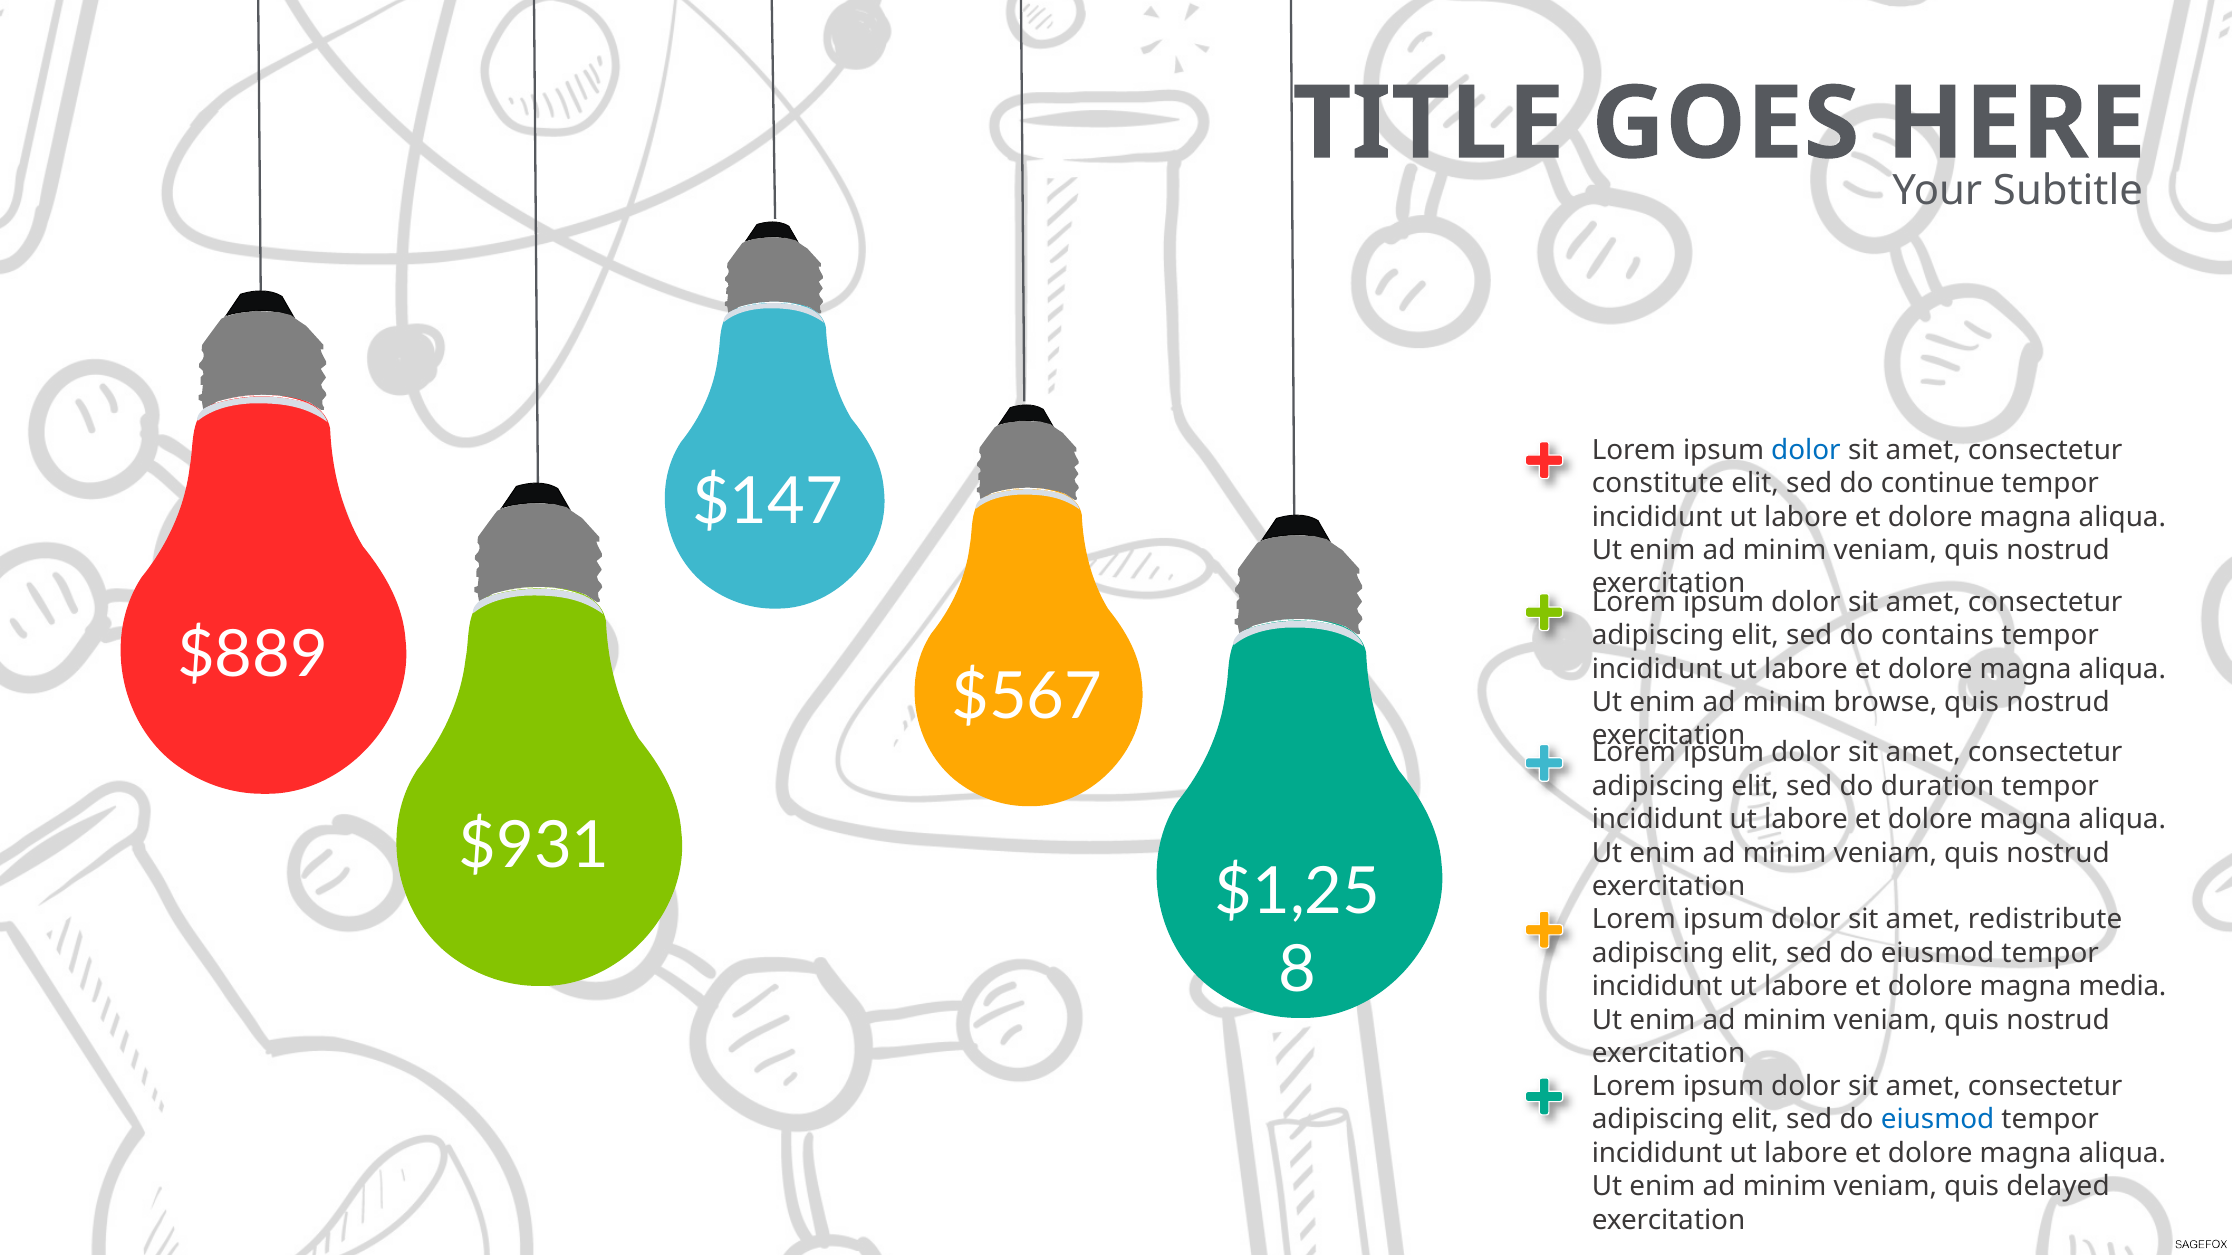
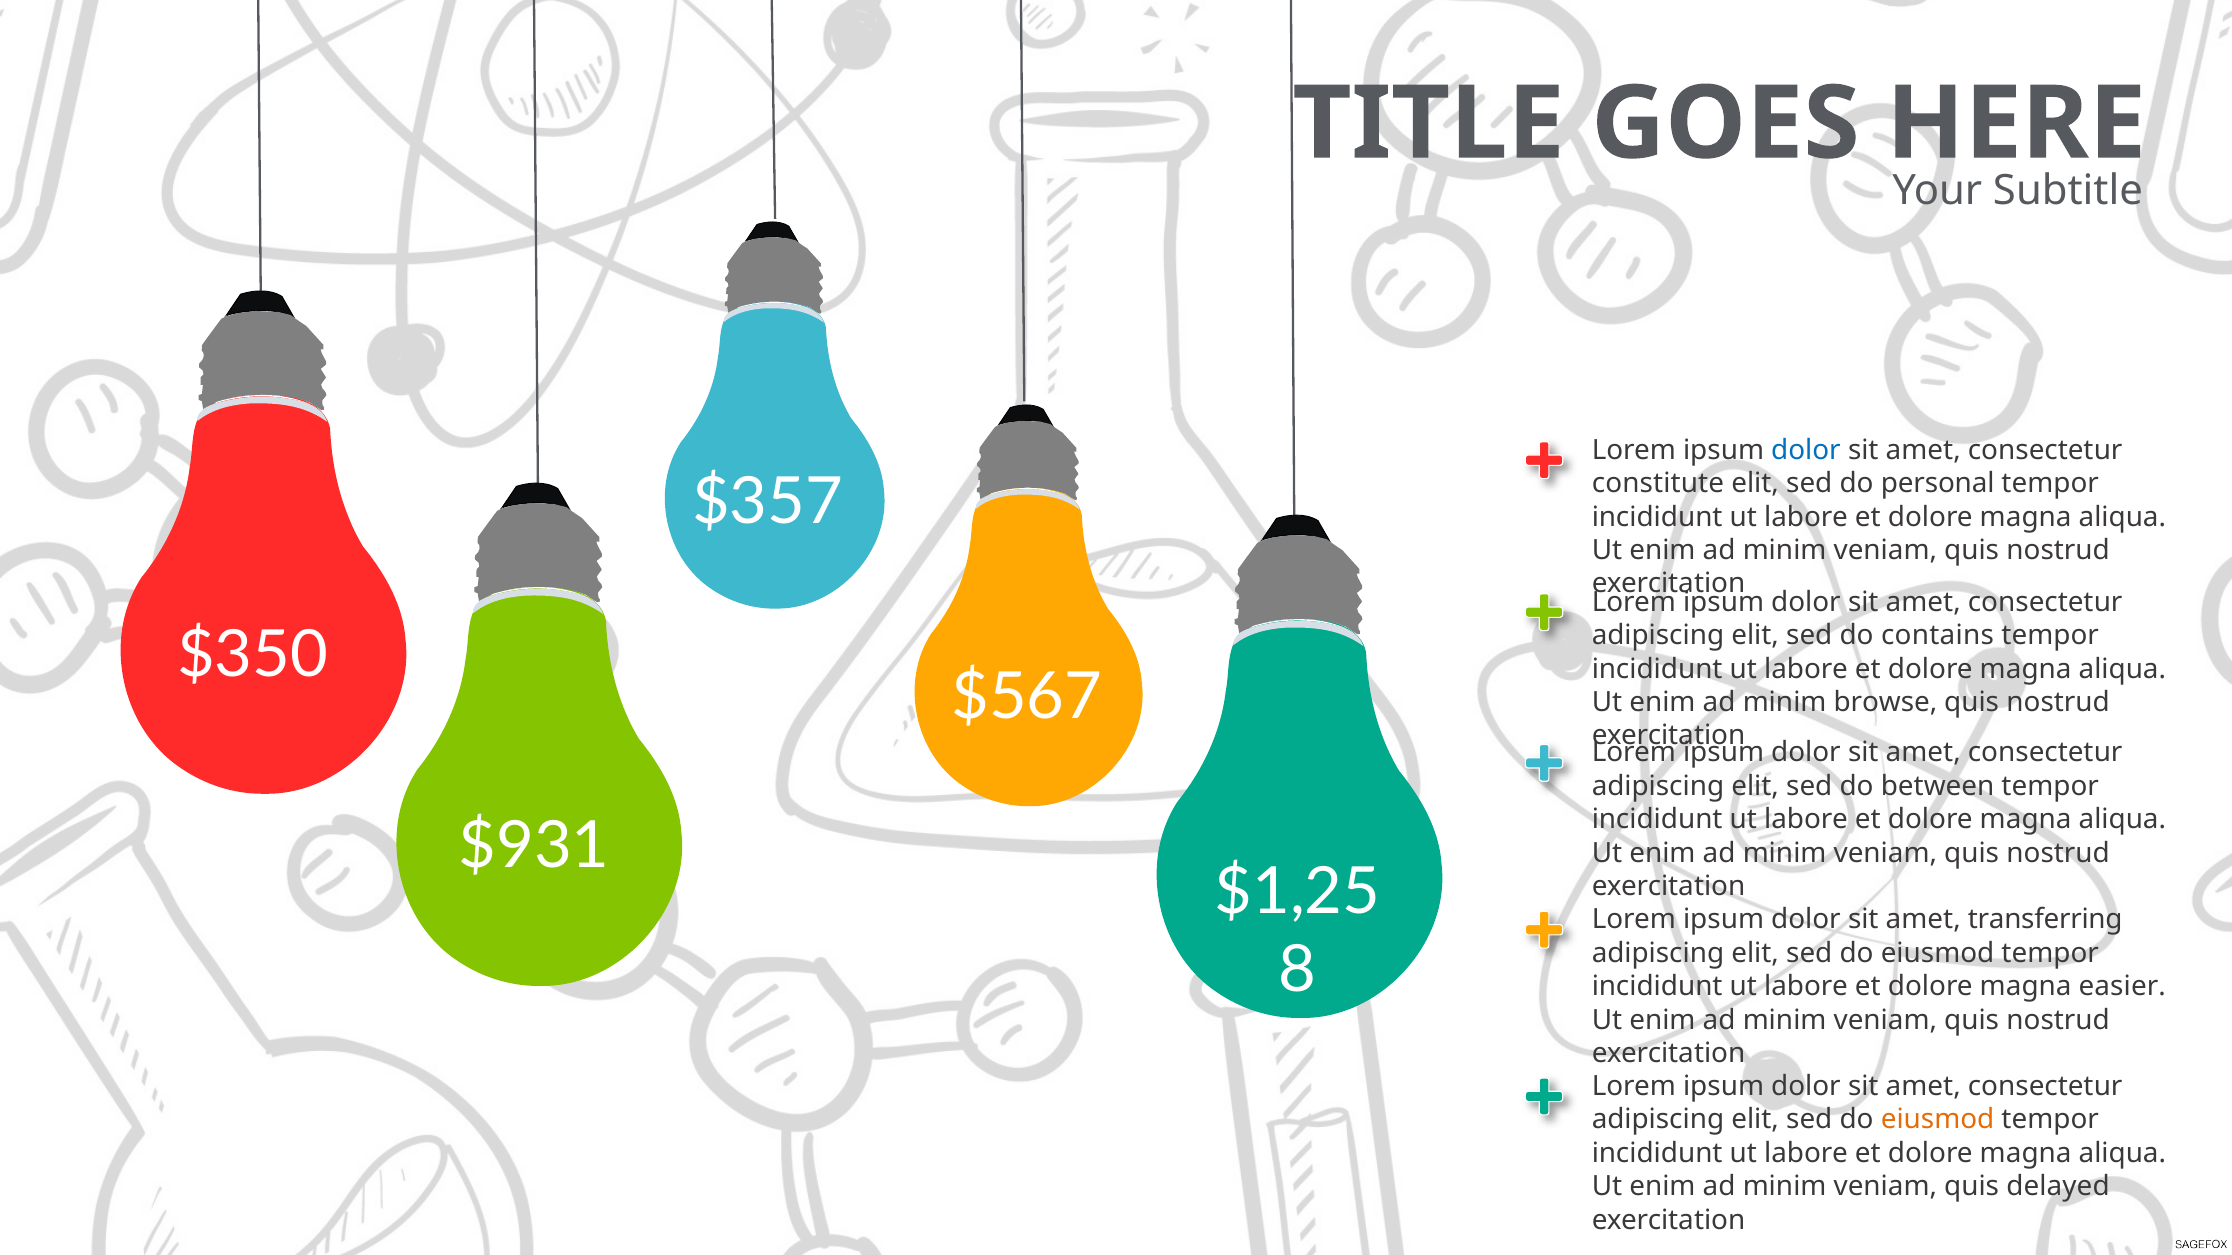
continue: continue -> personal (1938, 484)
$147: $147 -> $357 (768, 502)
$889: $889 -> $350 (252, 656)
duration: duration -> between (1938, 786)
redistribute: redistribute -> transferring (2045, 920)
media: media -> easier (2122, 987)
eiusmod colour: blue -> orange (1938, 1120)
